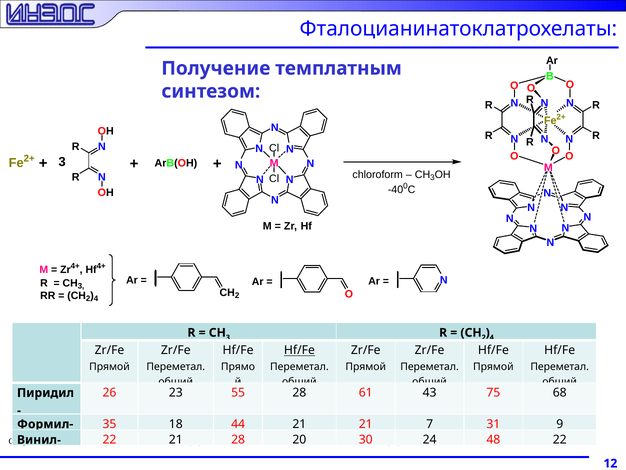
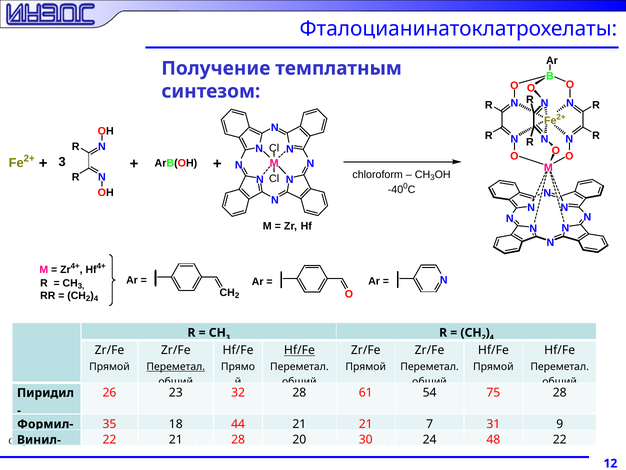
Переметал underline: none -> present (176, 366)
55: 55 -> 32 (238, 392)
43: 43 -> 54 (430, 392)
75 68: 68 -> 28 (560, 392)
